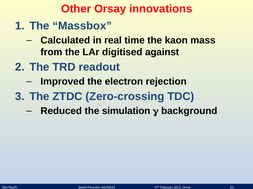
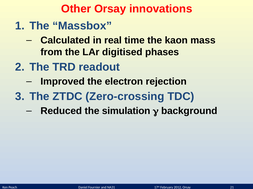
against: against -> phases (162, 52)
